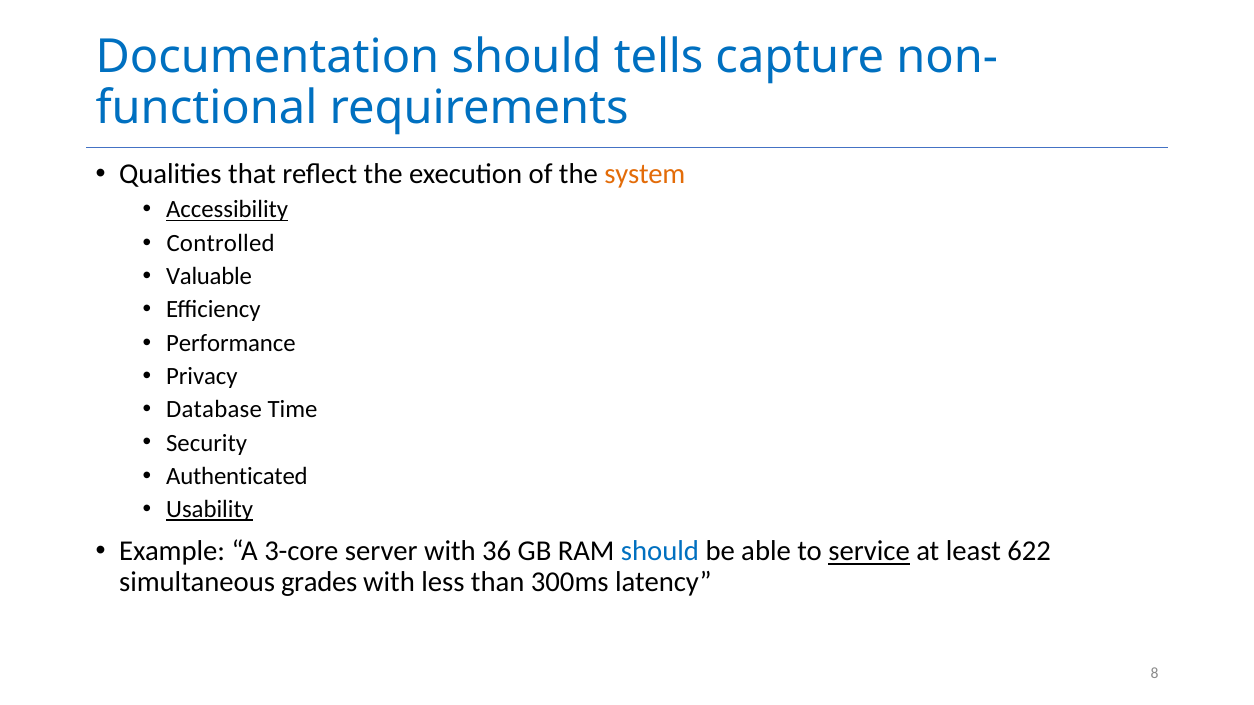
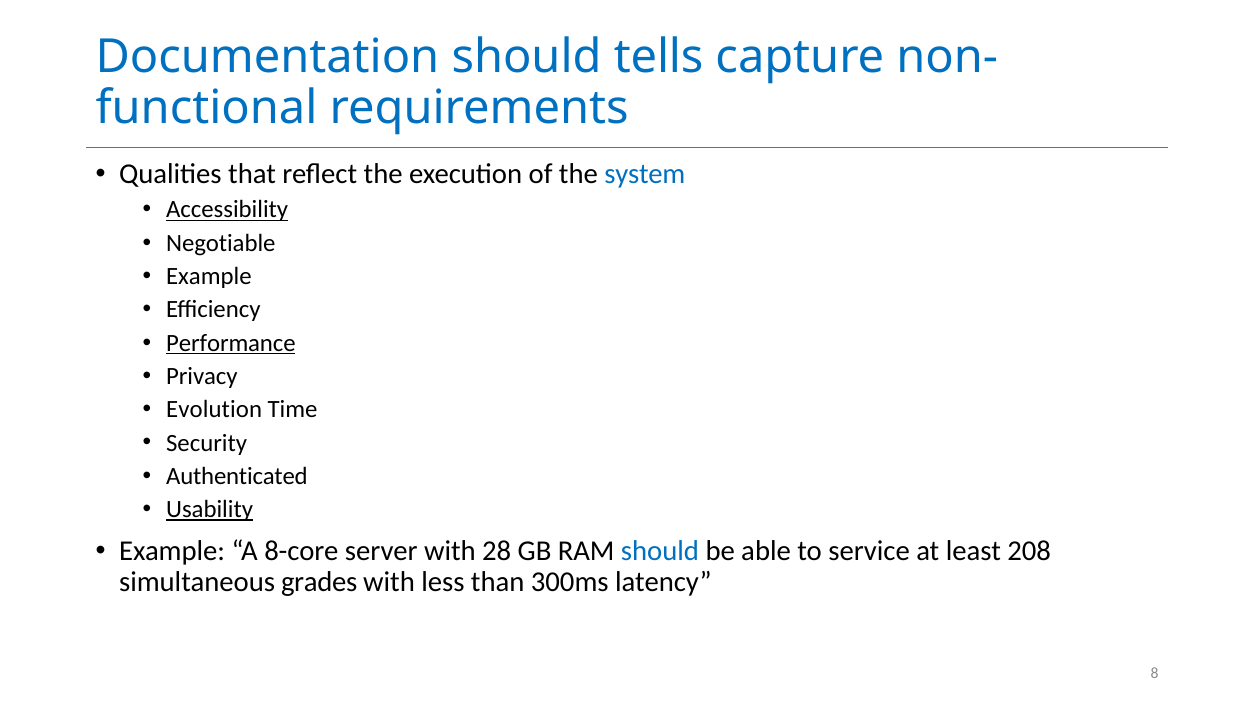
system colour: orange -> blue (645, 174)
Controlled: Controlled -> Negotiable (221, 243)
Valuable: Valuable -> Example (209, 276)
Performance underline: none -> present (231, 343)
Database: Database -> Evolution (214, 410)
3-core: 3-core -> 8-core (301, 552)
36: 36 -> 28 (497, 552)
service underline: present -> none (869, 552)
622: 622 -> 208 (1029, 552)
